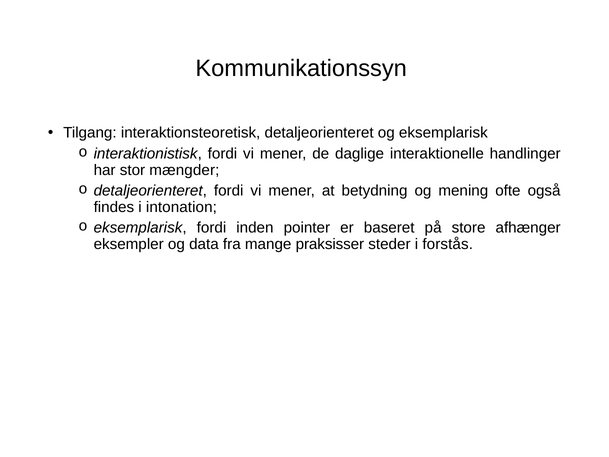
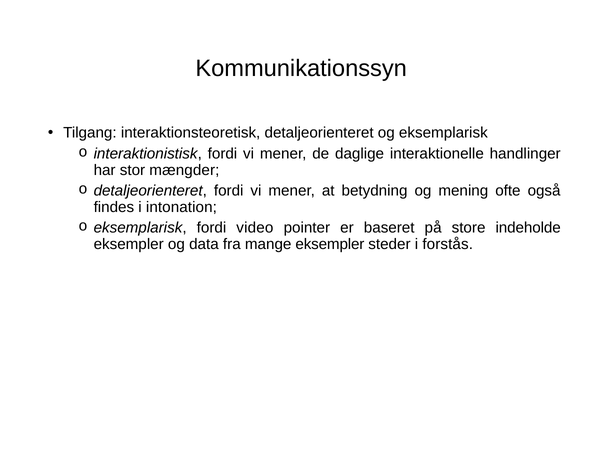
inden: inden -> video (255, 228)
afhænger: afhænger -> indeholde (528, 228)
mange praksisser: praksisser -> eksempler (330, 244)
